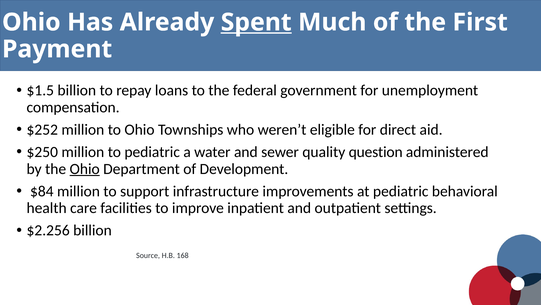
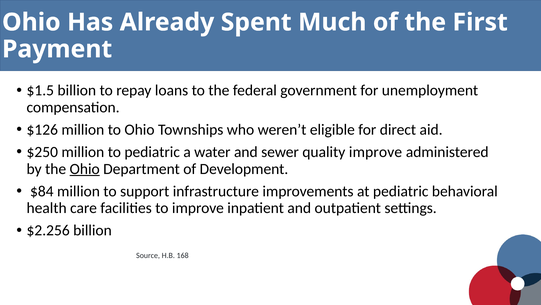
Spent underline: present -> none (256, 22)
$252: $252 -> $126 (42, 129)
quality question: question -> improve (376, 152)
